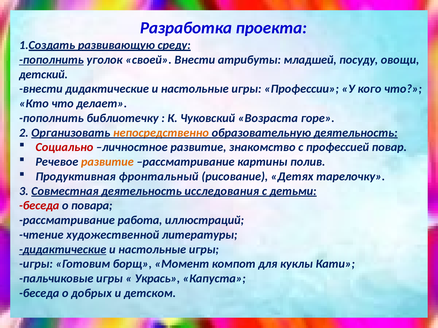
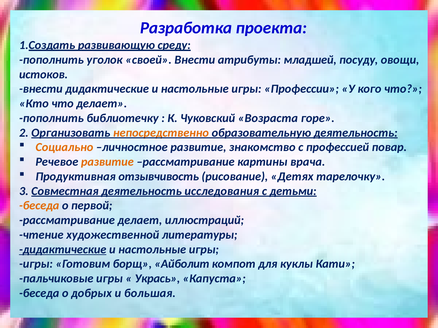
пополнить underline: present -> none (51, 60)
детский: детский -> истоков (44, 74)
Социально colour: red -> orange (64, 147)
полив: полив -> врача (308, 162)
фронтальный: фронтальный -> отзывчивость (159, 177)
беседа colour: red -> orange (39, 206)
повара: повара -> первой (92, 206)
рассматривание работа: работа -> делает (140, 221)
Момент: Момент -> Айболит (182, 264)
детском: детском -> большая (150, 294)
